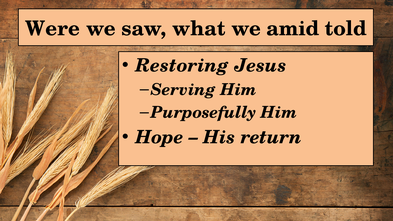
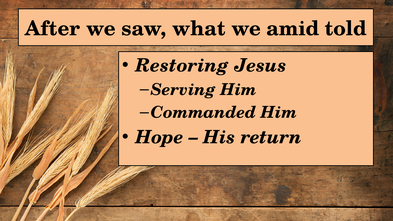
Were: Were -> After (52, 29)
Purposefully: Purposefully -> Commanded (203, 113)
